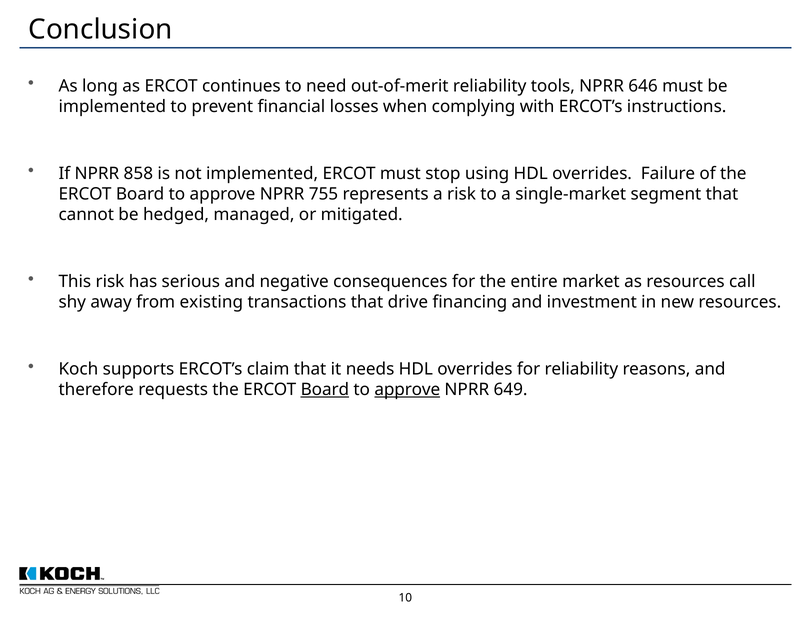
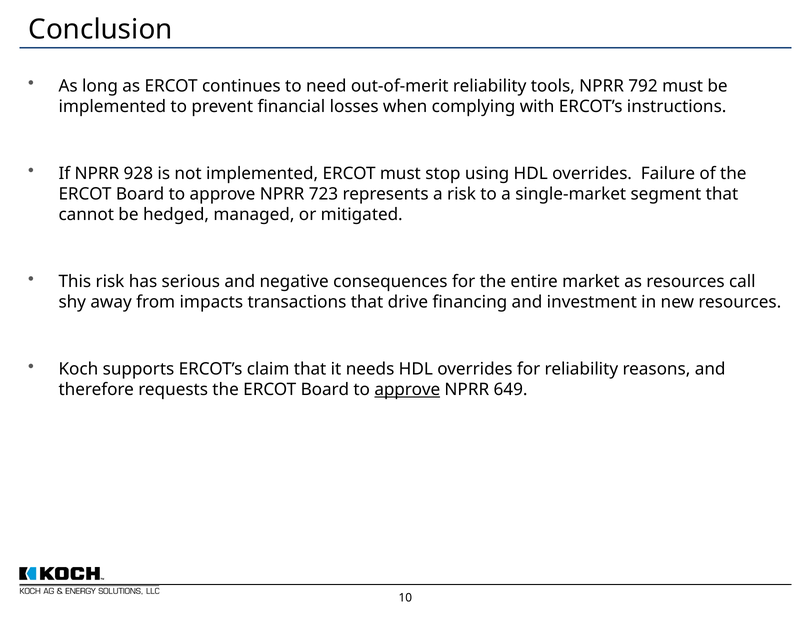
646: 646 -> 792 (643, 86)
858: 858 -> 928 (138, 174)
755: 755 -> 723 (323, 194)
existing: existing -> impacts (211, 302)
Board underline: present -> none (325, 390)
